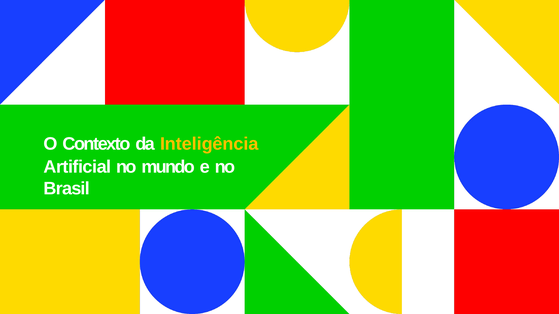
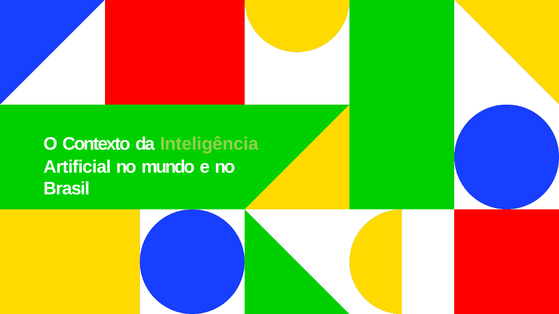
Inteligência colour: yellow -> light green (209, 144)
